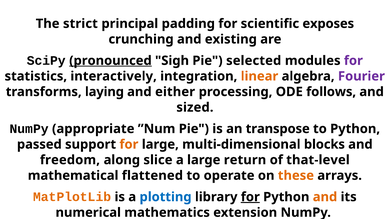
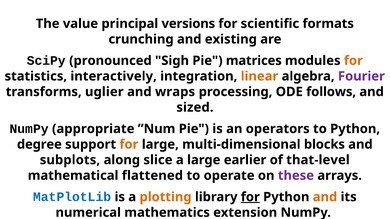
strict: strict -> value (80, 24)
padding: padding -> versions (188, 24)
exposes: exposes -> formats (328, 24)
pronounced underline: present -> none (110, 61)
selected: selected -> matrices (254, 61)
for colour: purple -> orange (353, 61)
laying: laying -> uglier (104, 92)
either: either -> wraps (175, 92)
transpose: transpose -> operators (278, 129)
passed: passed -> degree (39, 145)
freedom: freedom -> subplots (70, 160)
return: return -> earlier (245, 160)
these colour: orange -> purple (296, 176)
MatPlotLib colour: orange -> blue (72, 197)
plotting colour: blue -> orange (166, 197)
